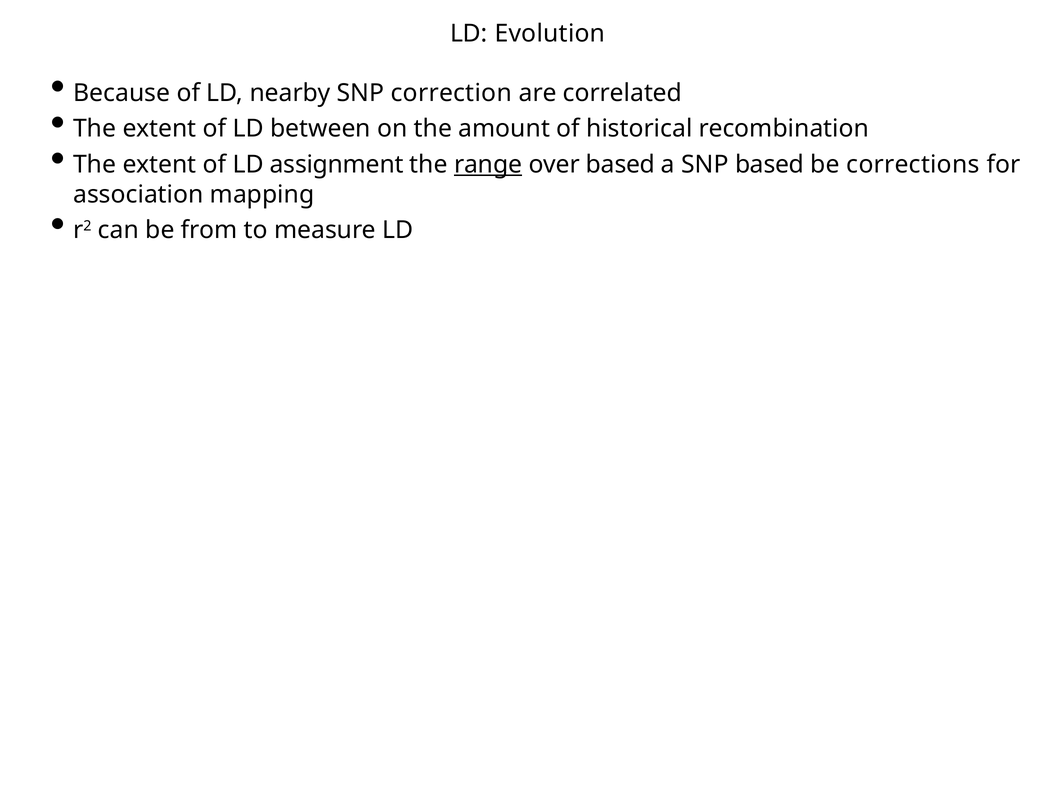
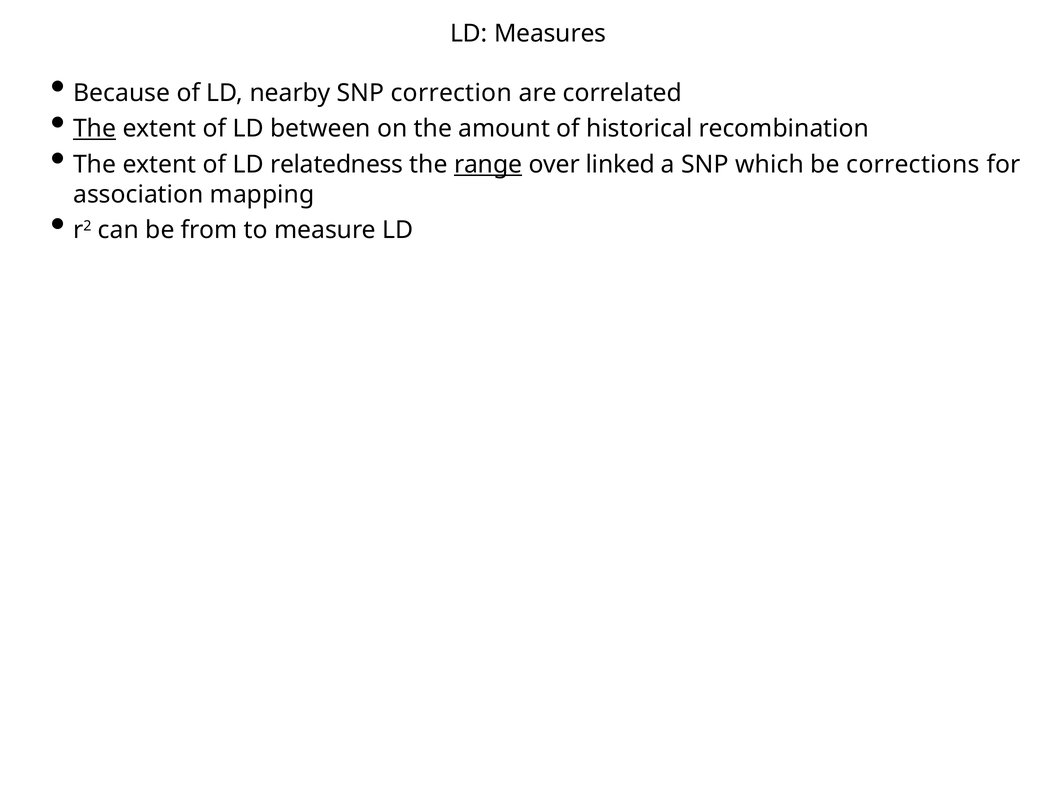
Evolution: Evolution -> Measures (550, 34)
The underline: none -> present (95, 129)
assignment: assignment -> relatedness (337, 165)
over based: based -> linked (620, 165)
SNP based: based -> which (769, 165)
